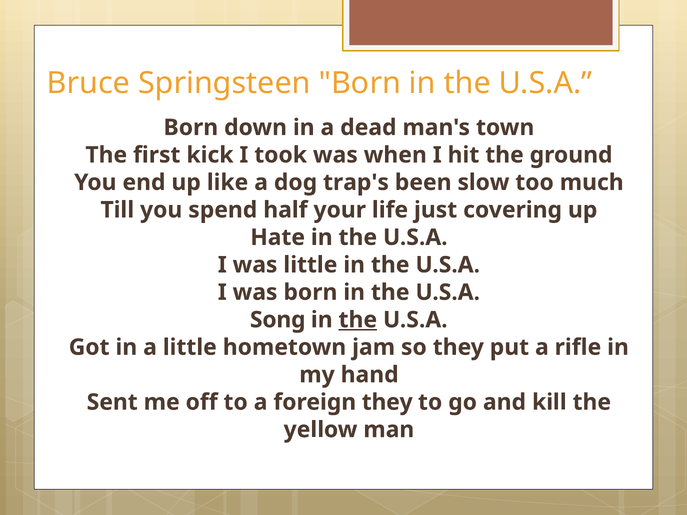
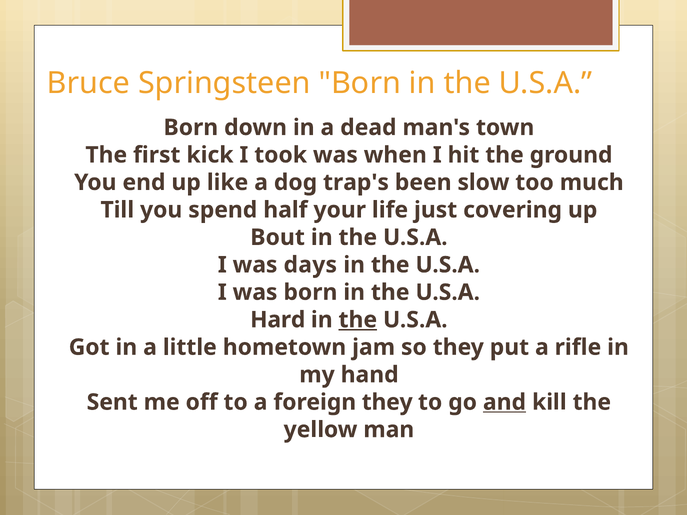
Hate: Hate -> Bout (278, 237)
was little: little -> days (310, 265)
Song: Song -> Hard (278, 320)
and underline: none -> present (504, 402)
